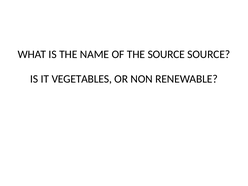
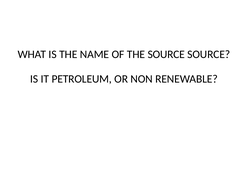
VEGETABLES: VEGETABLES -> PETROLEUM (82, 79)
